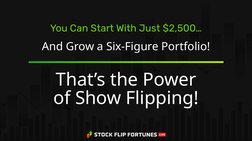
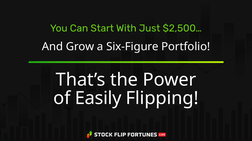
Show: Show -> Easily (98, 99)
